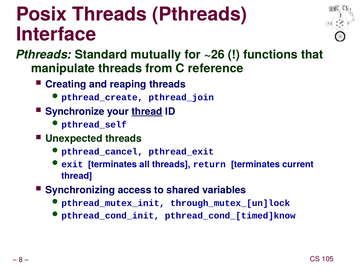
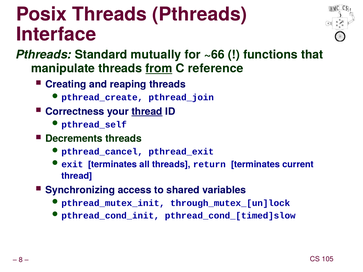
~26: ~26 -> ~66 (214, 55)
from underline: none -> present (159, 68)
Synchronize: Synchronize -> Correctness (75, 112)
Unexpected: Unexpected -> Decrements (74, 139)
pthread_cond_[timed]know: pthread_cond_[timed]know -> pthread_cond_[timed]slow (230, 216)
